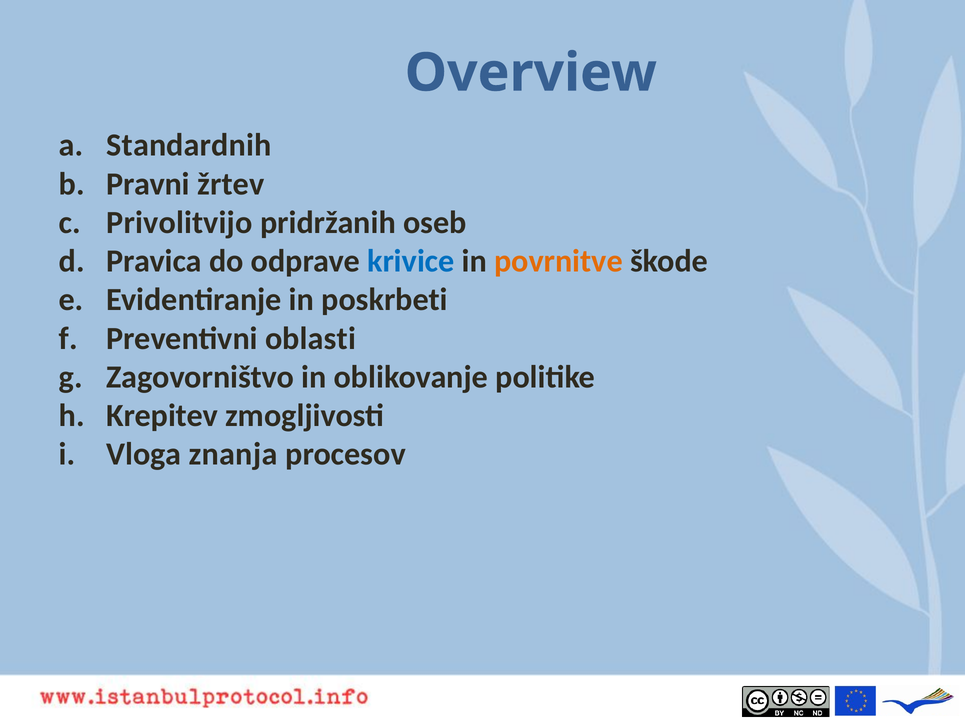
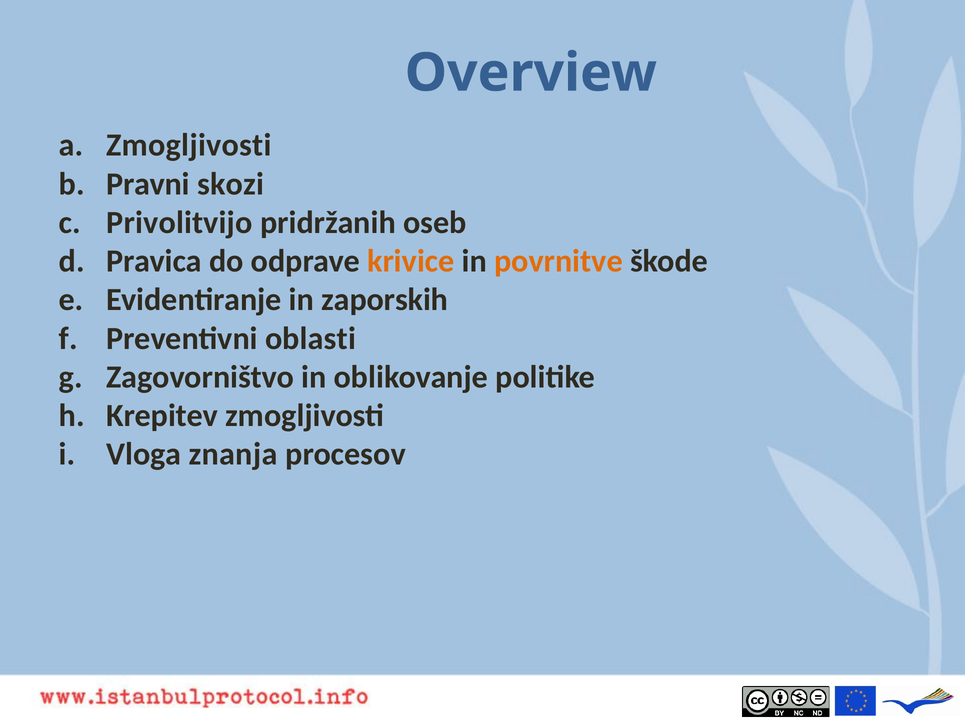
a Standardnih: Standardnih -> Zmogljivosti (189, 145)
žrtev: žrtev -> skozi (231, 184)
krivice colour: blue -> orange (411, 261)
poskrbeti: poskrbeti -> zaporskih (385, 300)
